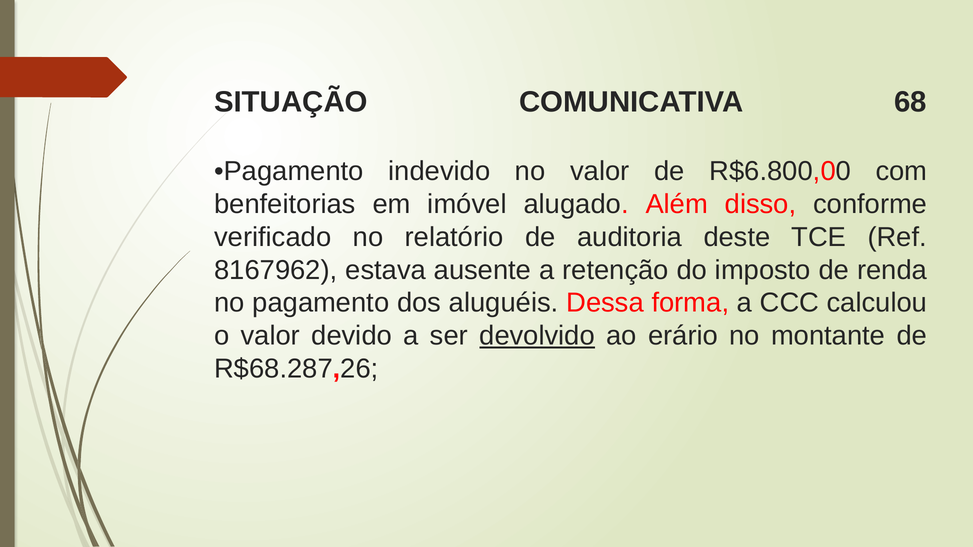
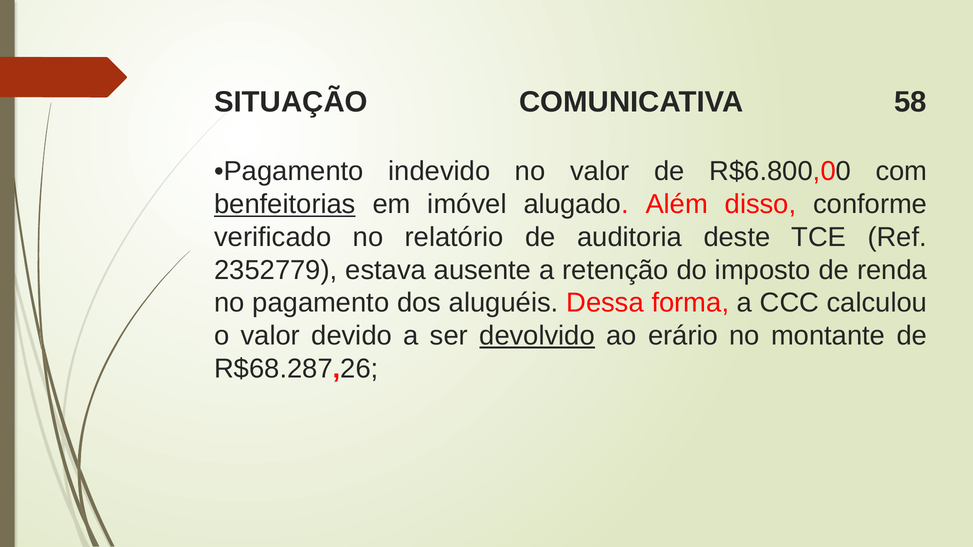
68: 68 -> 58 (910, 102)
benfeitorias underline: none -> present (285, 204)
8167962: 8167962 -> 2352779 (276, 270)
